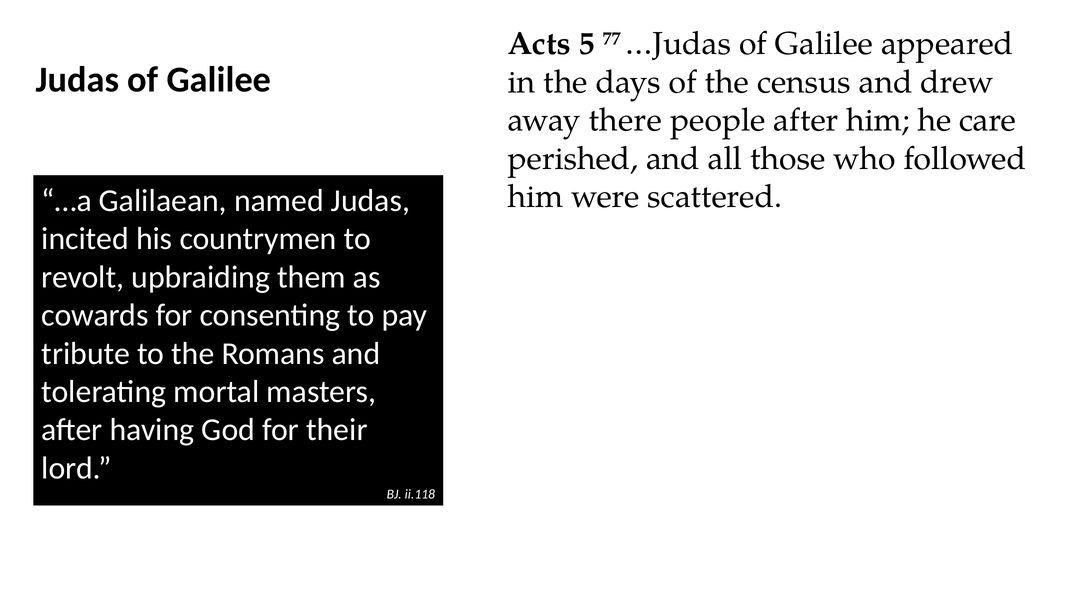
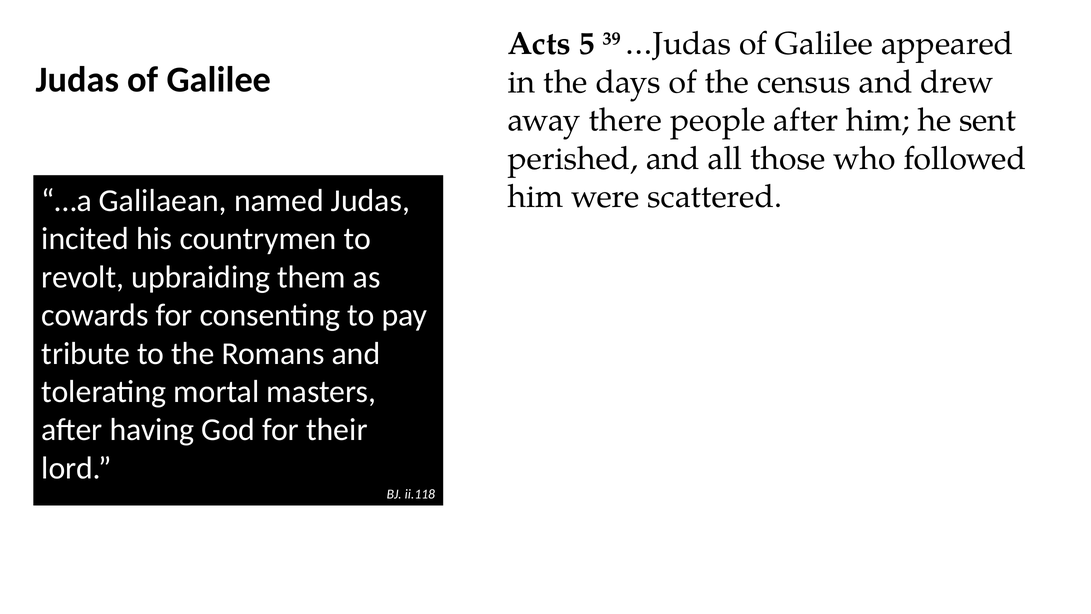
77: 77 -> 39 (612, 39)
care: care -> sent (988, 120)
